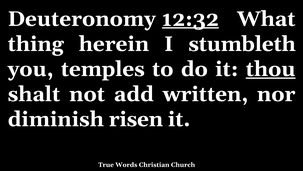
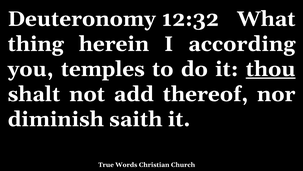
12:32 underline: present -> none (190, 19)
stumbleth: stumbleth -> according (242, 44)
written: written -> thereof (205, 94)
risen: risen -> saith (136, 119)
